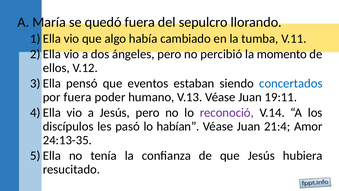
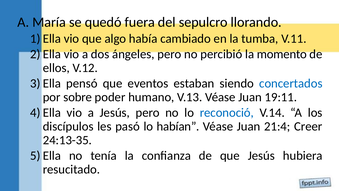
por fuera: fuera -> sobre (78, 97)
reconoció colour: purple -> blue (227, 112)
Amor: Amor -> Creer (308, 126)
